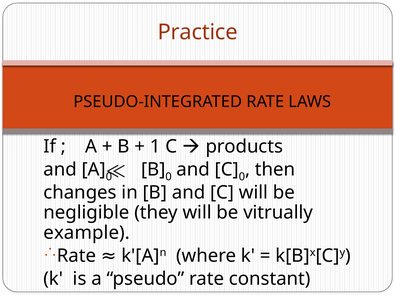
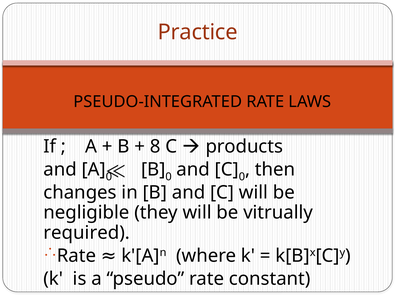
1: 1 -> 8 (155, 147)
example: example -> required (87, 233)
